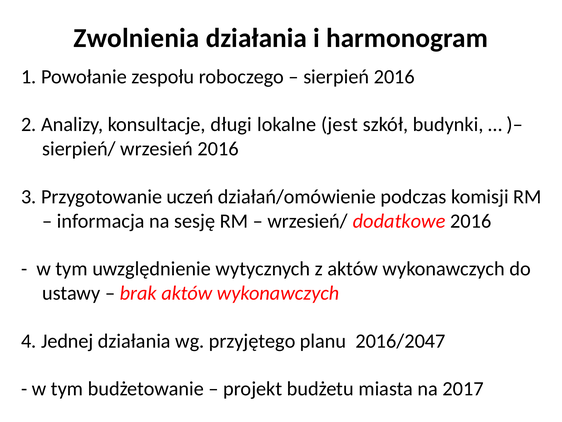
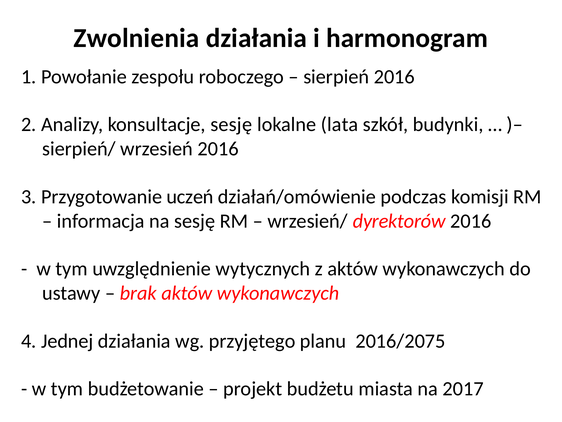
konsultacje długi: długi -> sesję (231, 124)
jest: jest -> lata (340, 124)
dodatkowe: dodatkowe -> dyrektorów (399, 221)
2016/2047: 2016/2047 -> 2016/2075 (400, 341)
